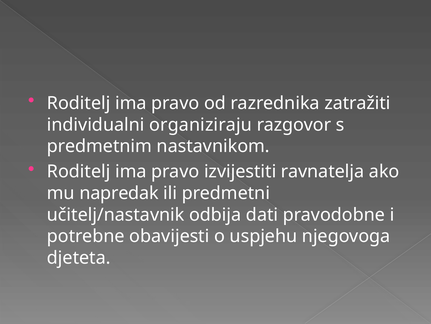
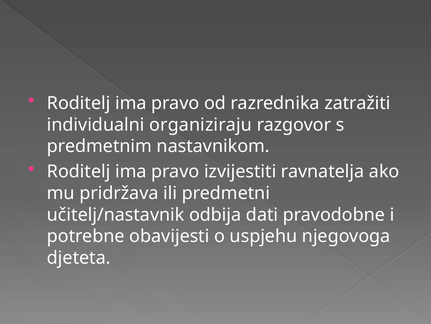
napredak: napredak -> pridržava (119, 193)
